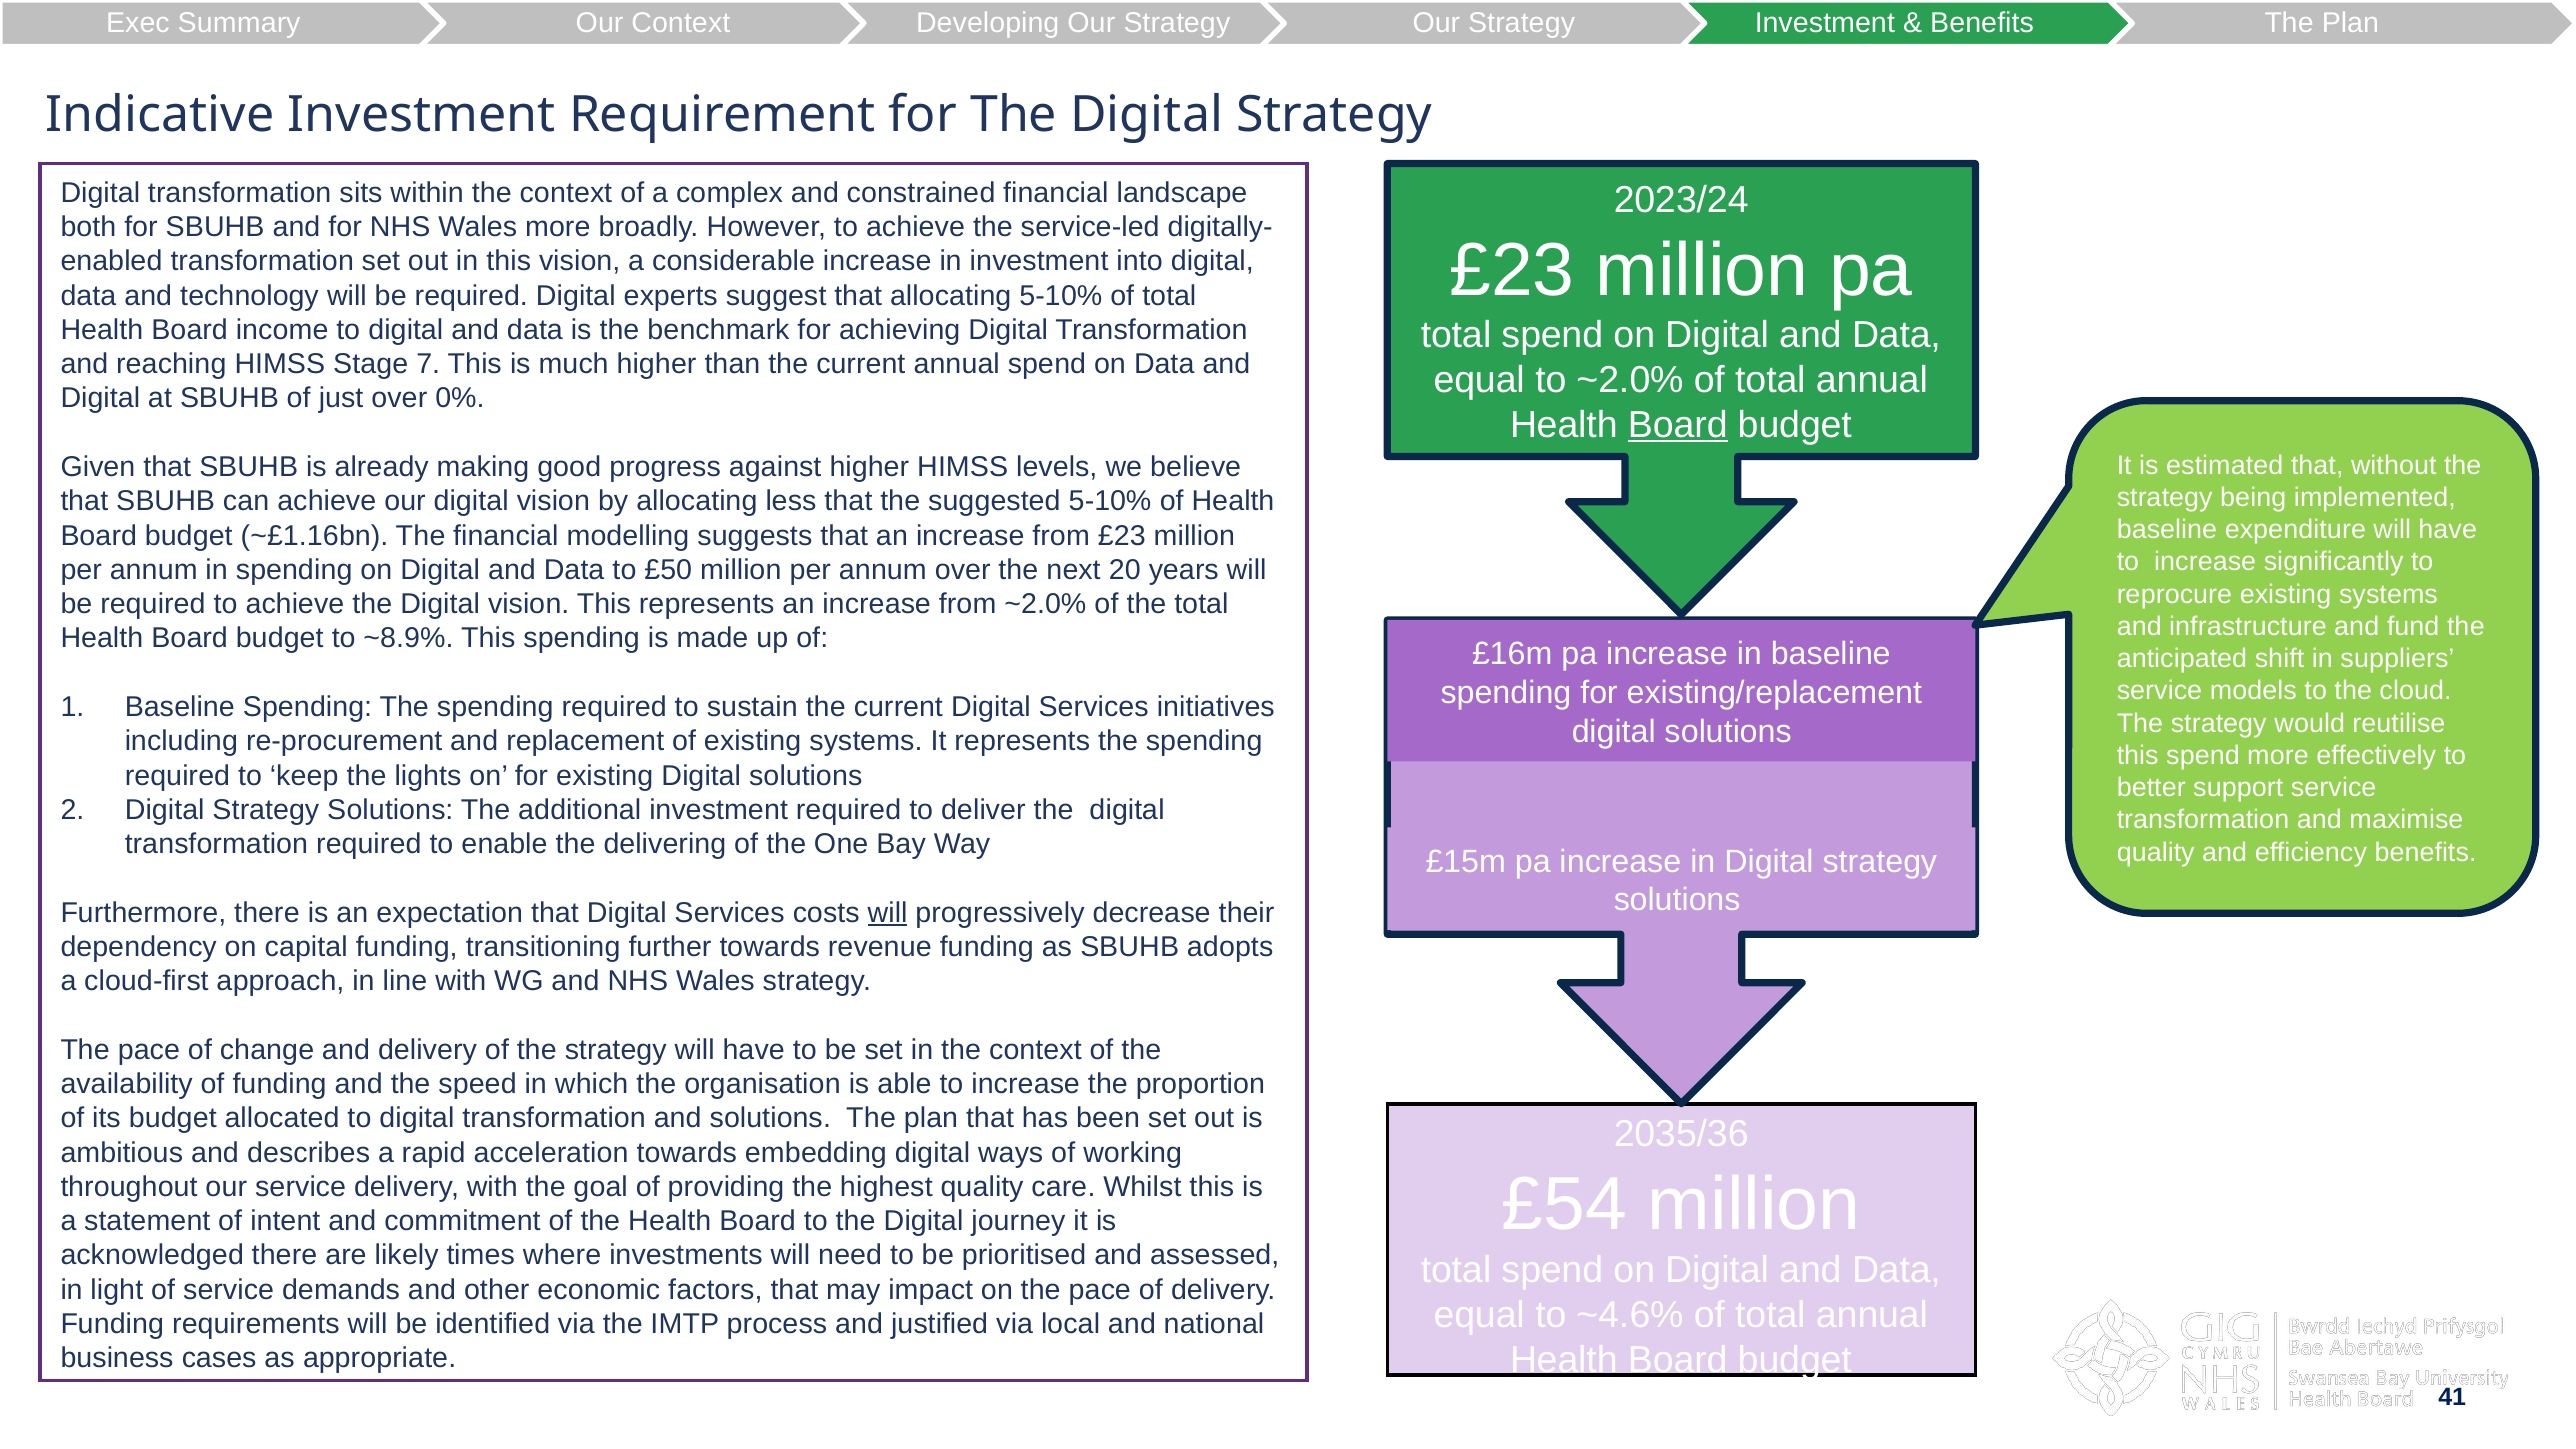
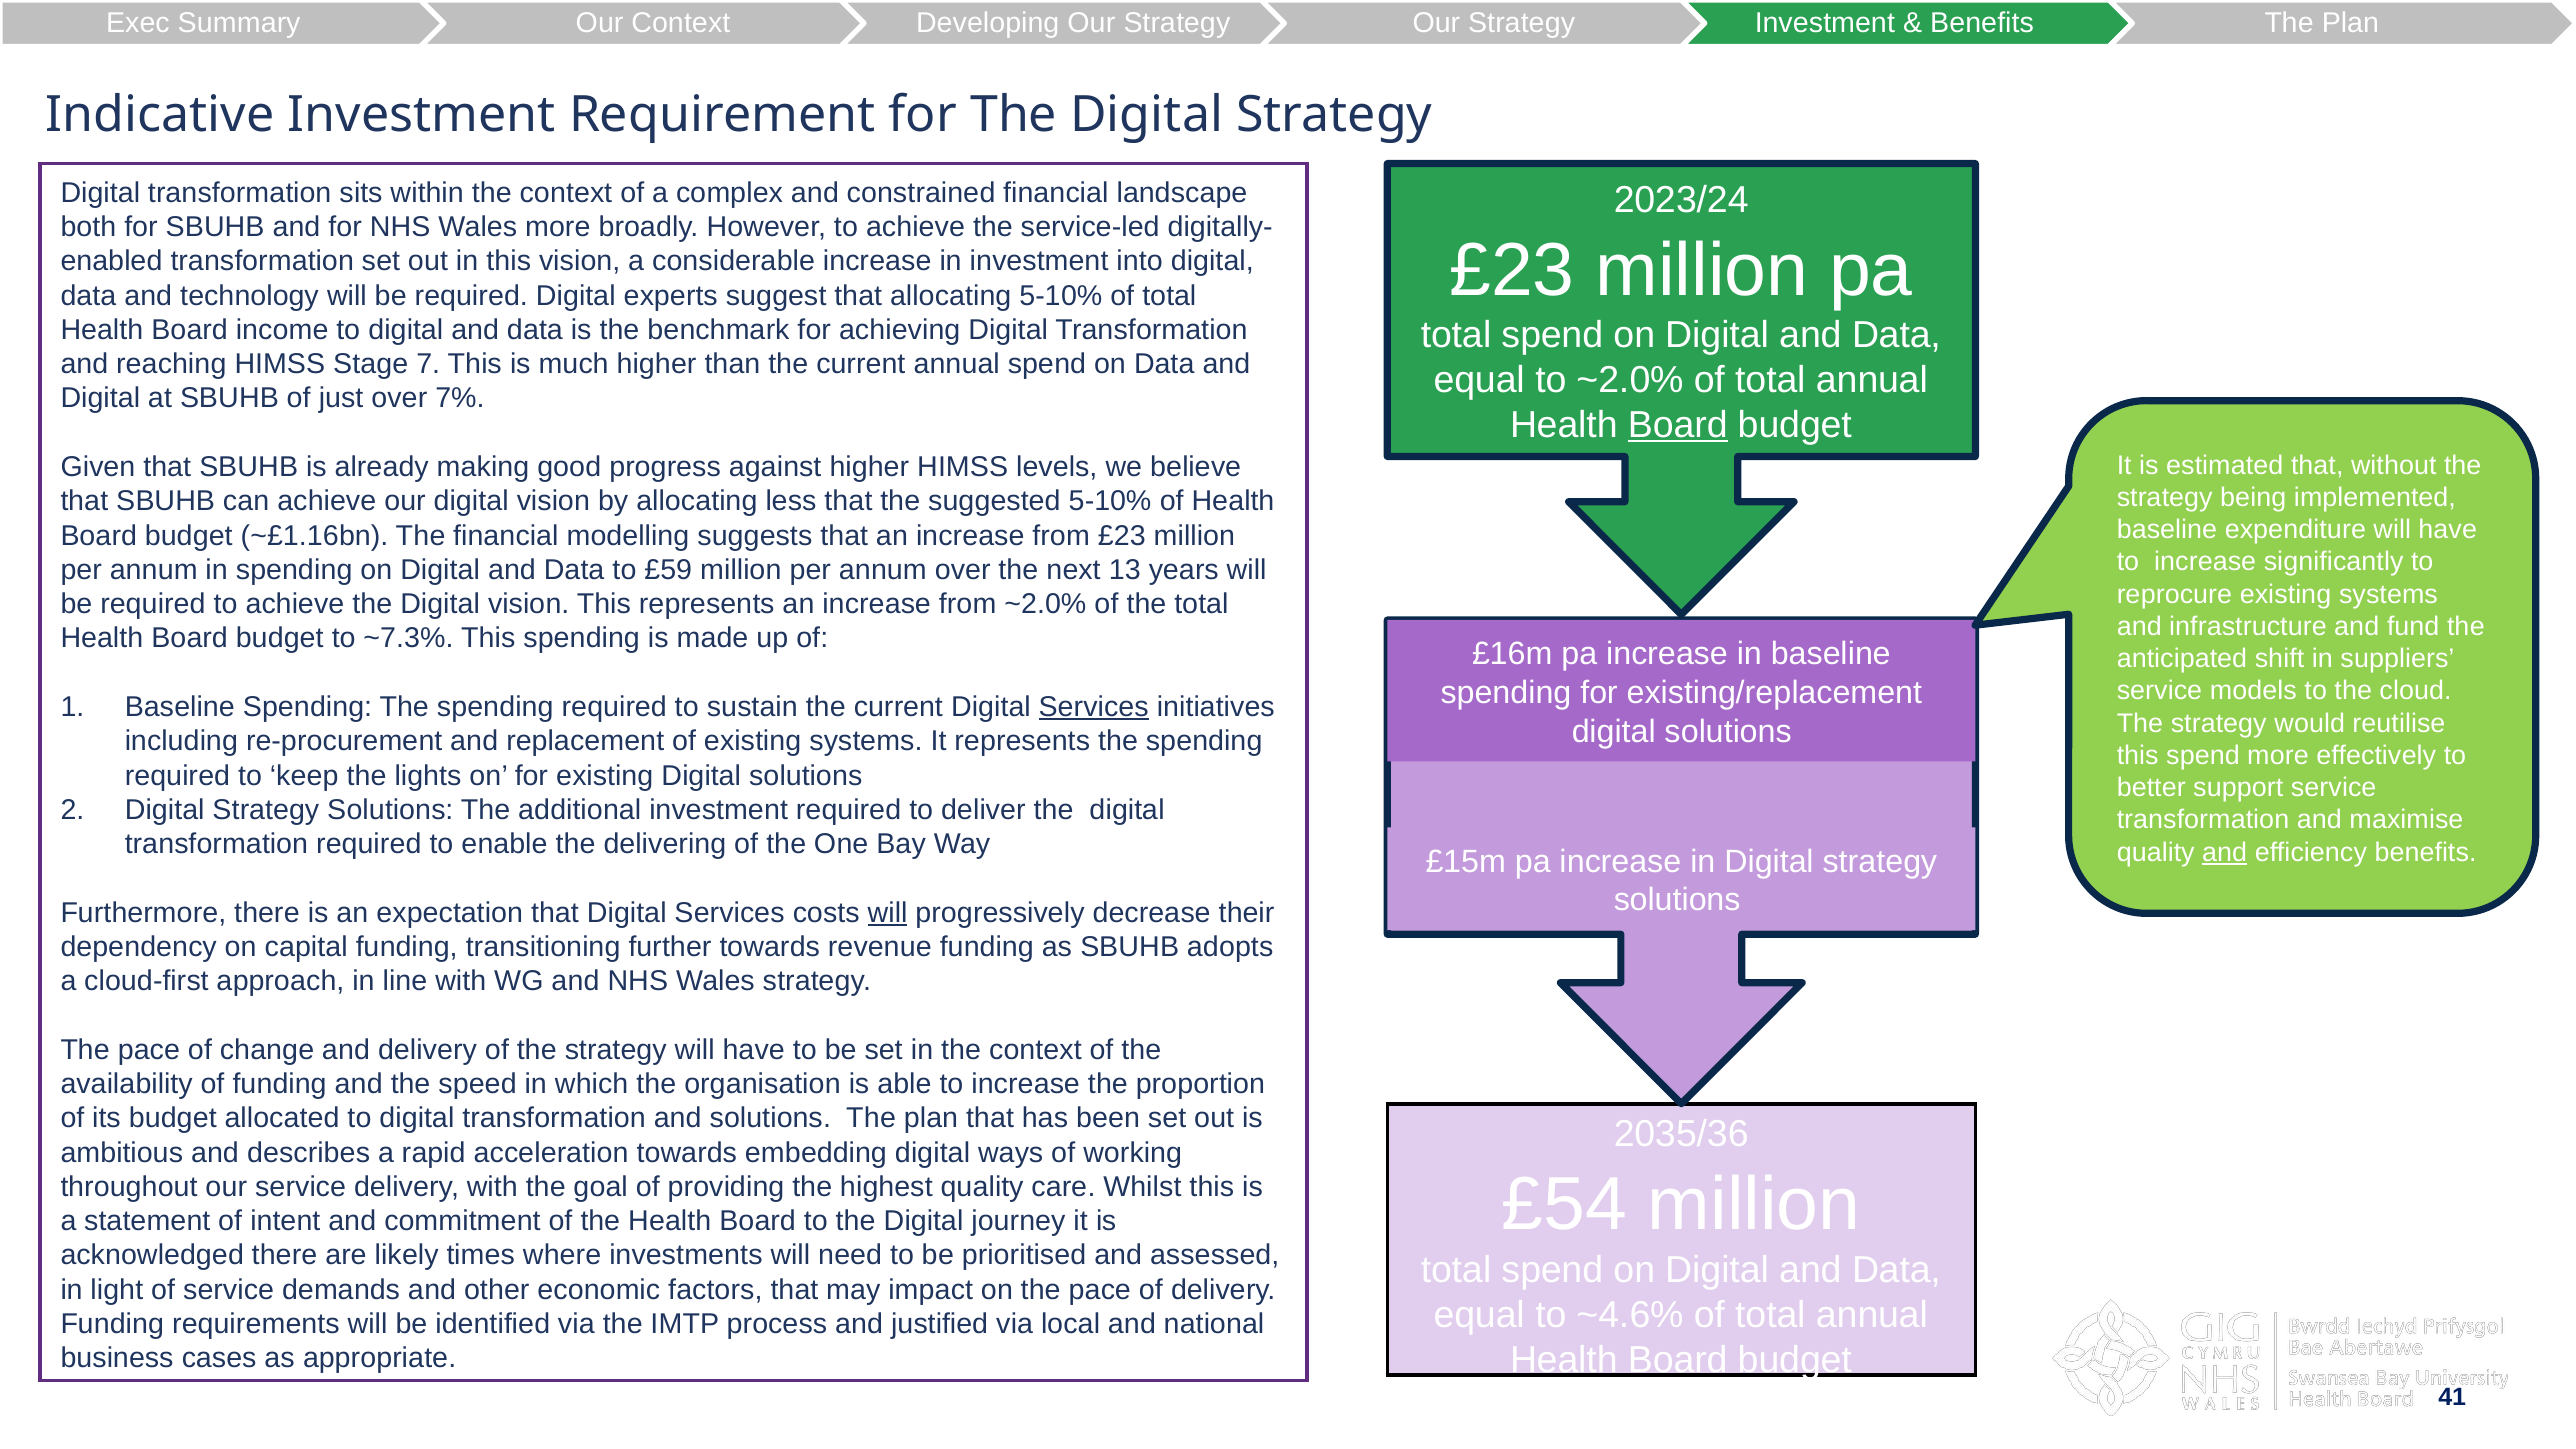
0%: 0% -> 7% (460, 399)
£50: £50 -> £59 (668, 570)
20: 20 -> 13 (1125, 570)
~8.9%: ~8.9% -> ~7.3% (409, 639)
Services underline: none -> present (1094, 707)
and underline: none -> present (2225, 852)
